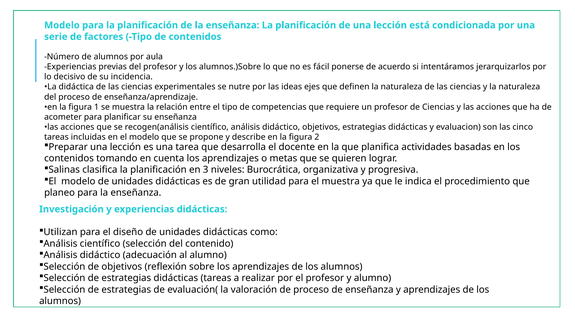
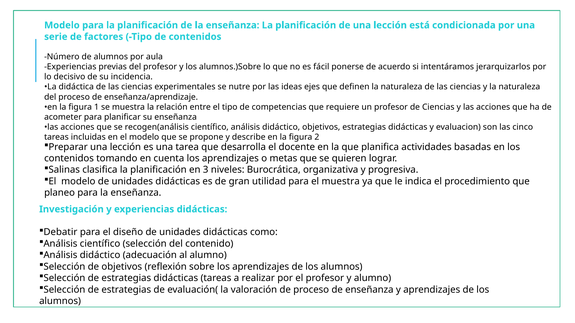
Utilizan: Utilizan -> Debatir (60, 232)
